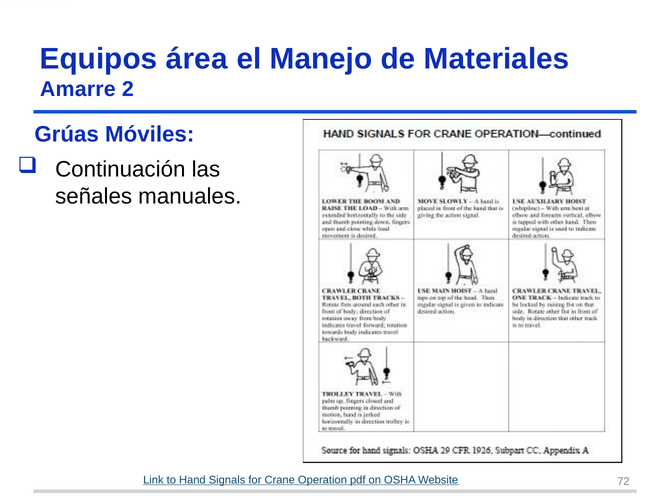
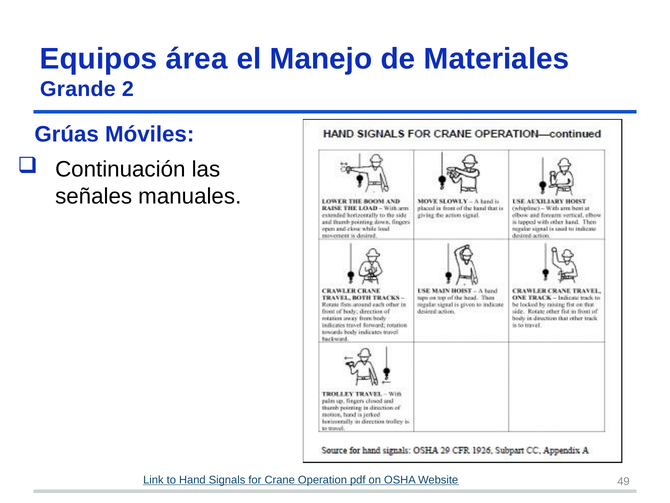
Amarre: Amarre -> Grande (78, 89)
72: 72 -> 49 (623, 481)
